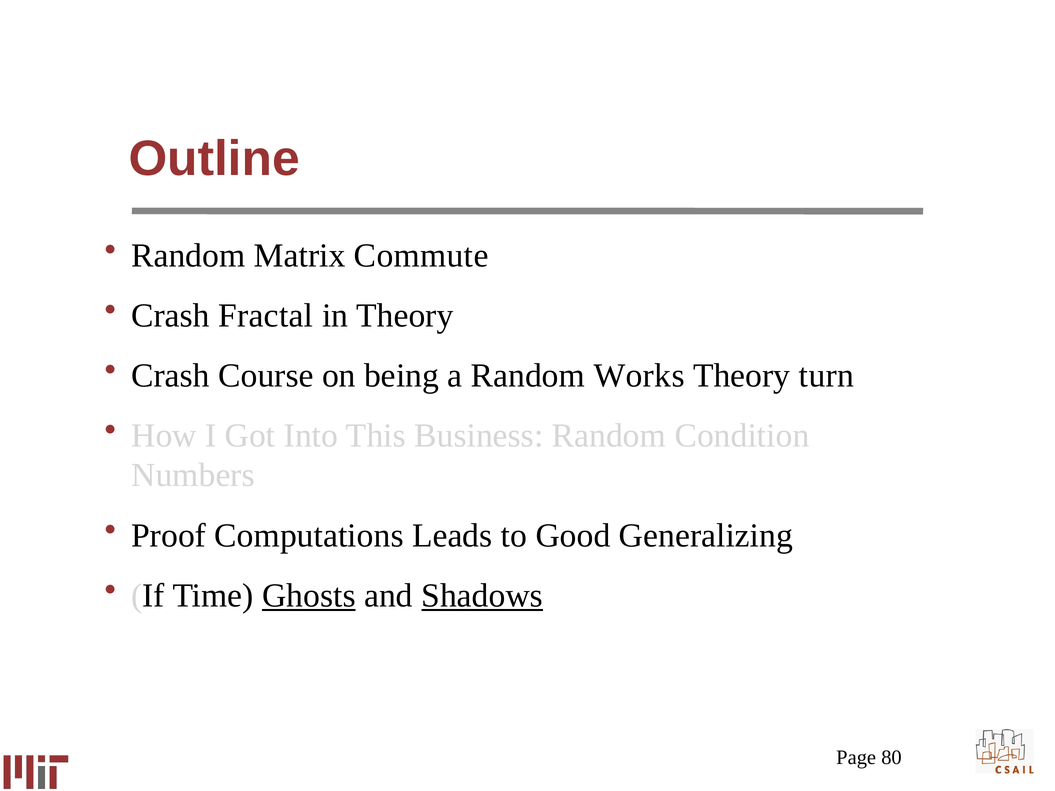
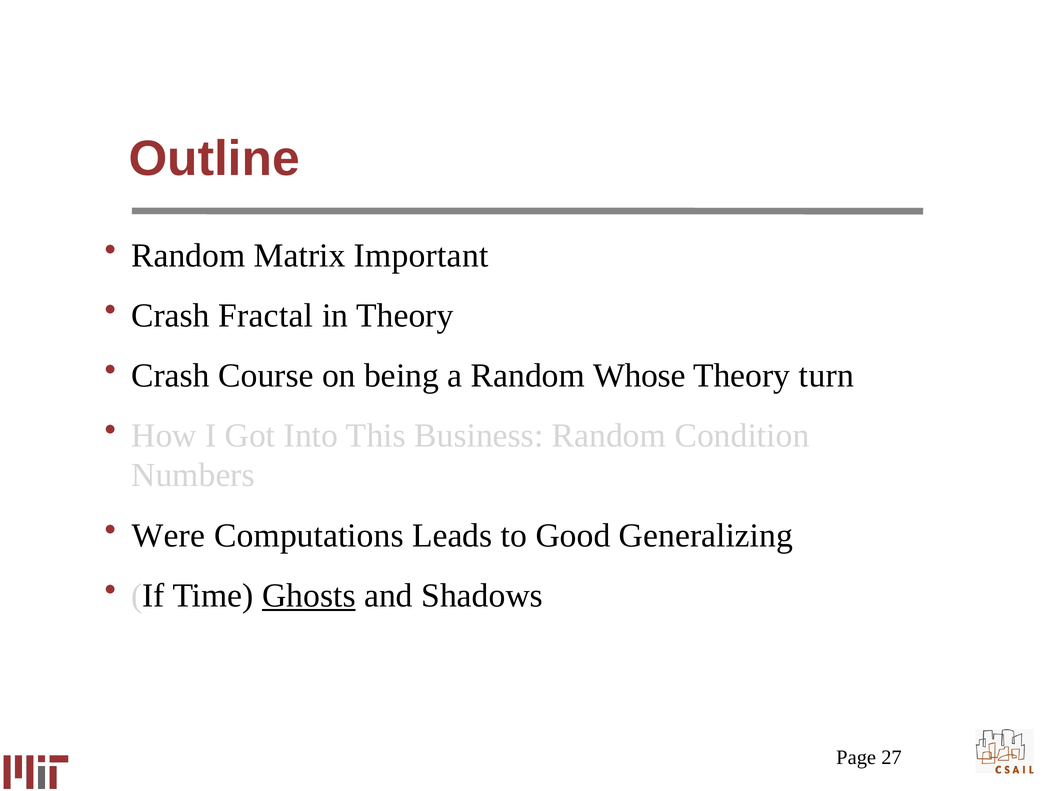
Commute: Commute -> Important (421, 256)
Works: Works -> Whose (639, 376)
Proof: Proof -> Were (168, 536)
Shadows underline: present -> none (482, 596)
80: 80 -> 27 (892, 758)
